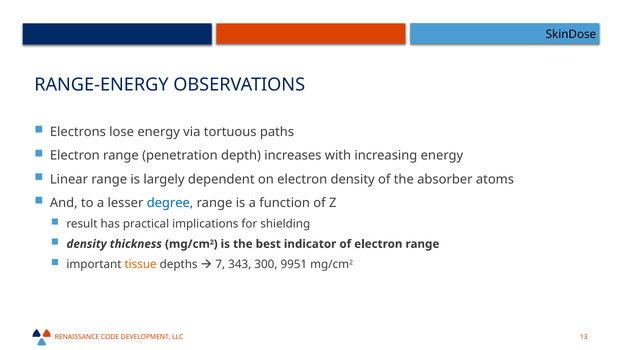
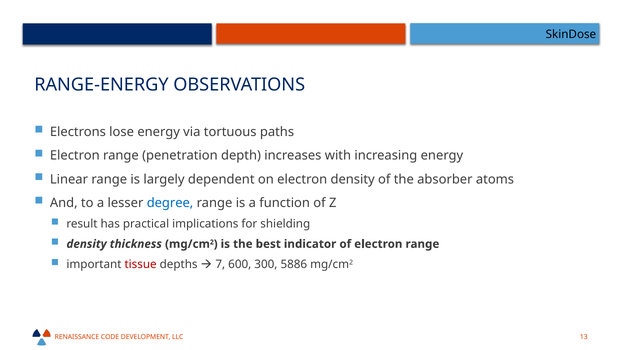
tissue colour: orange -> red (141, 264)
343: 343 -> 600 (240, 264)
9951: 9951 -> 5886 (294, 264)
